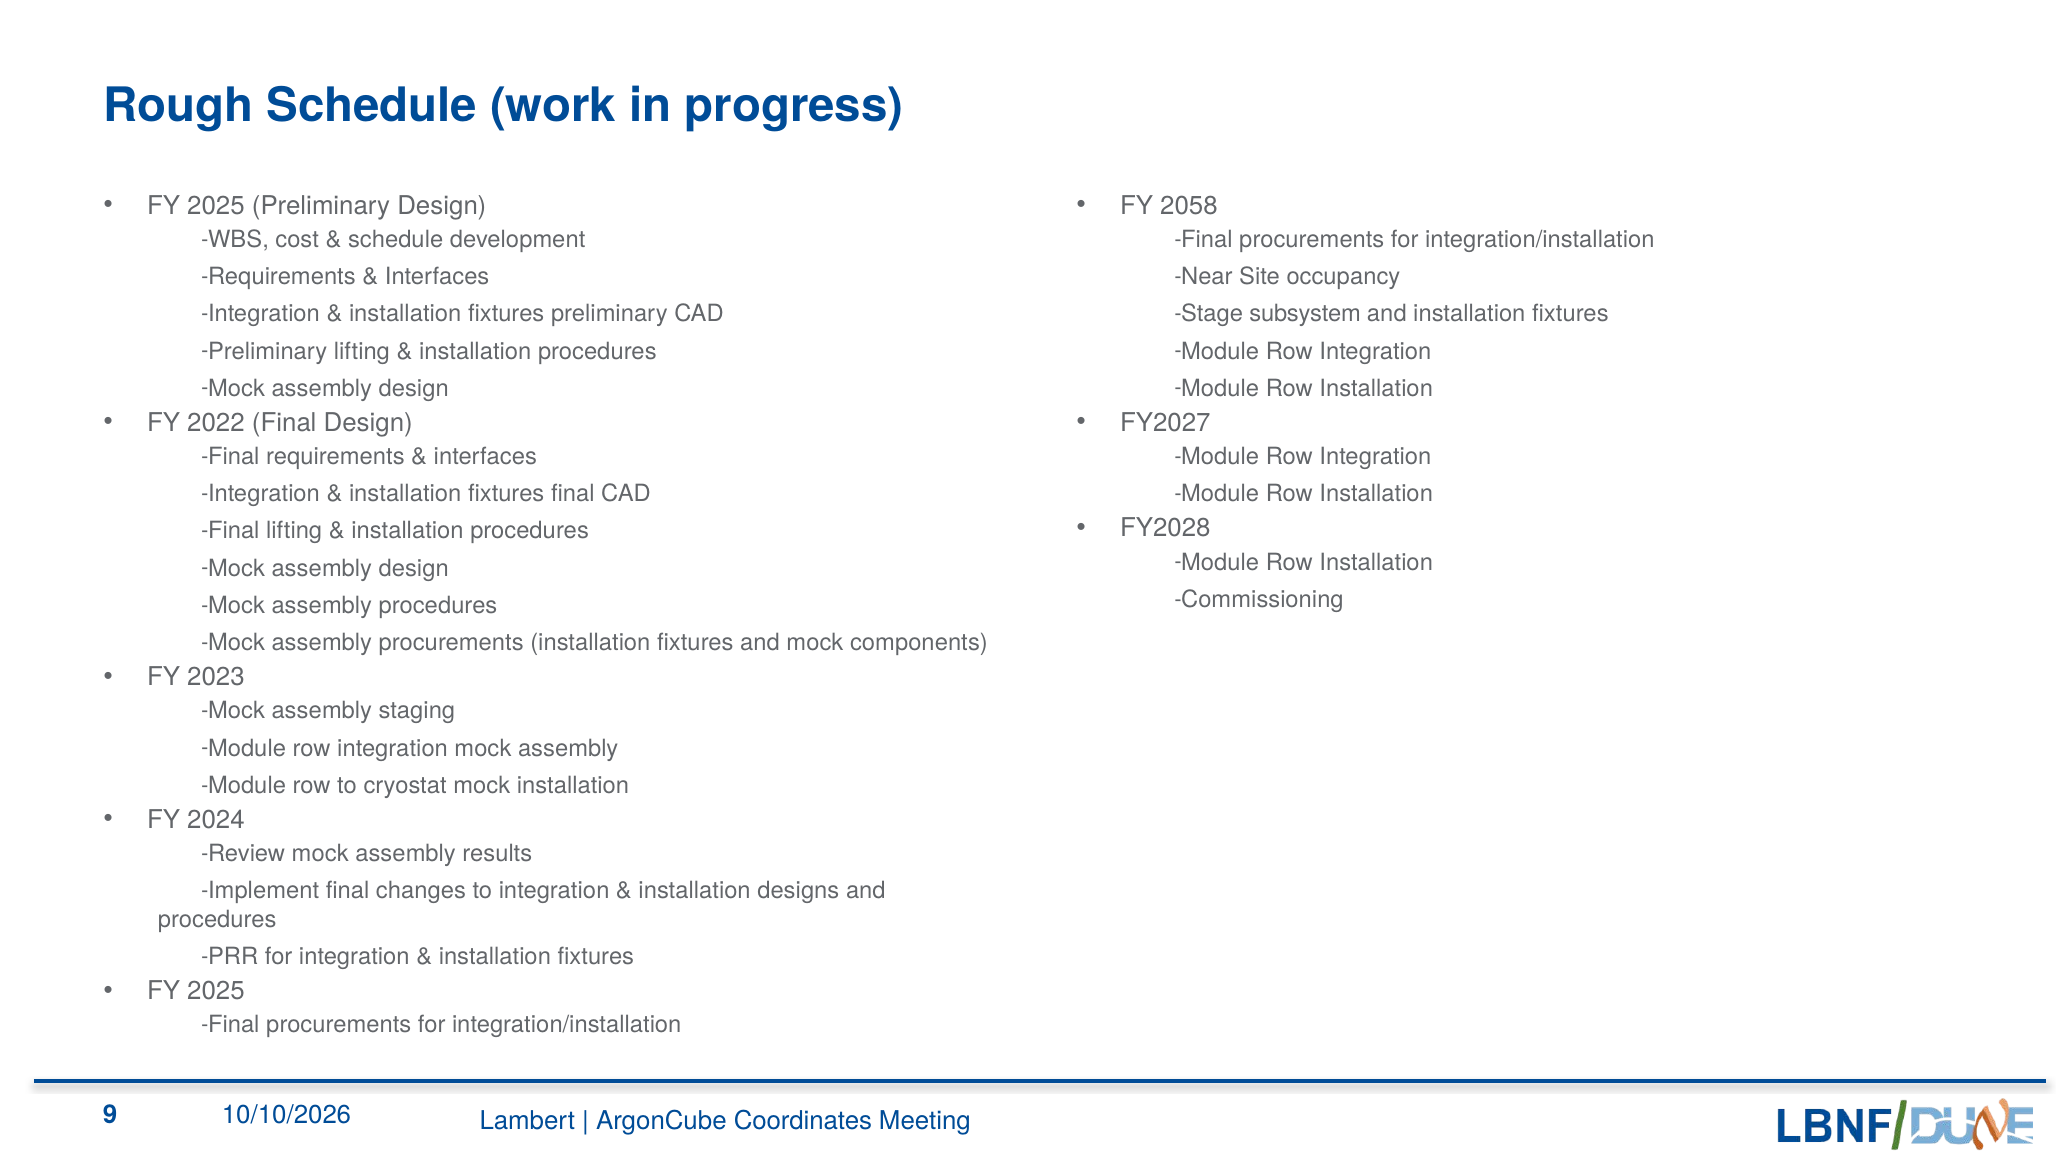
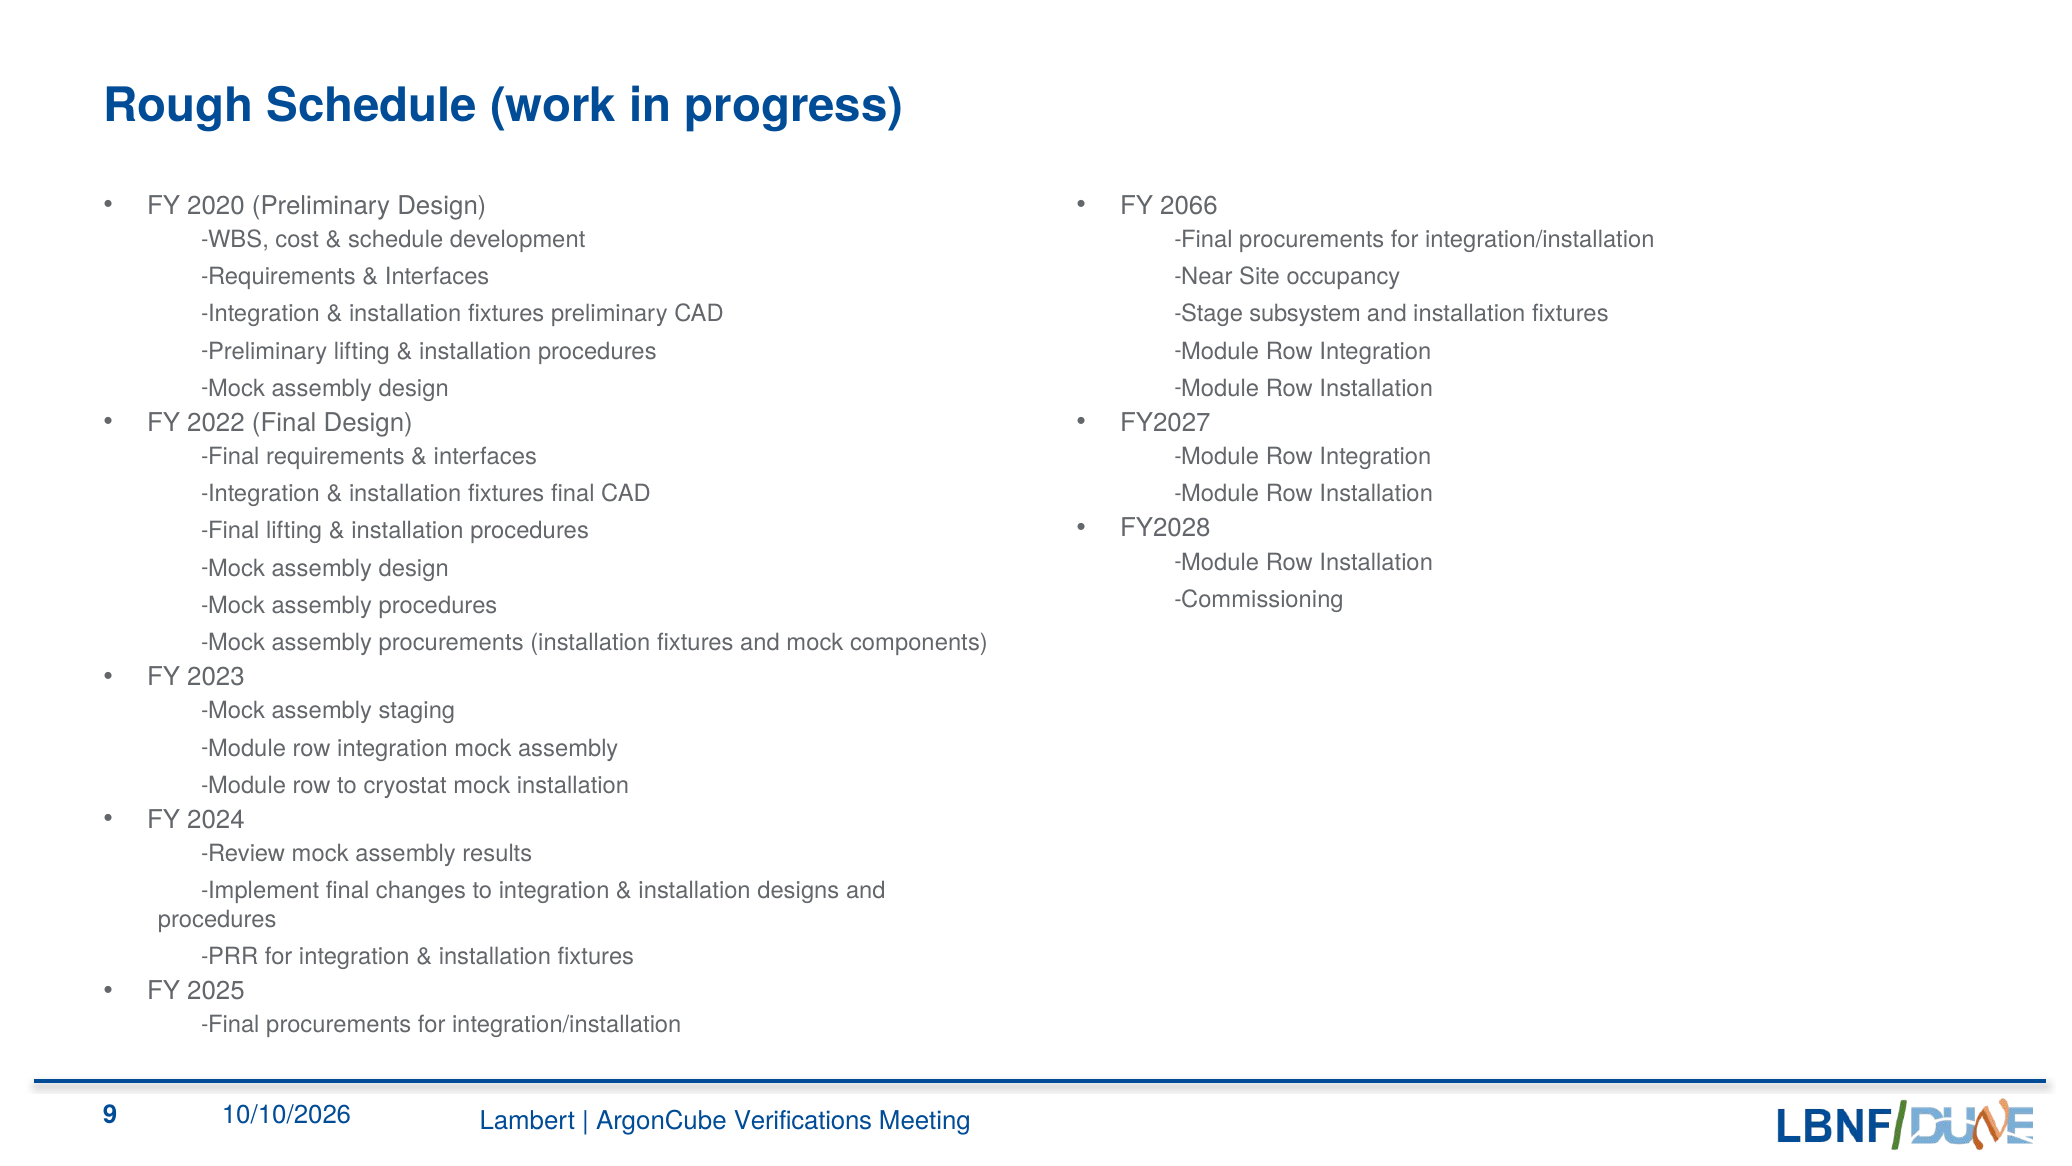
2025: 2025 -> 2020 (216, 205)
2058: 2058 -> 2066 (1189, 205)
Coordinates: Coordinates -> Verifications (803, 1121)
